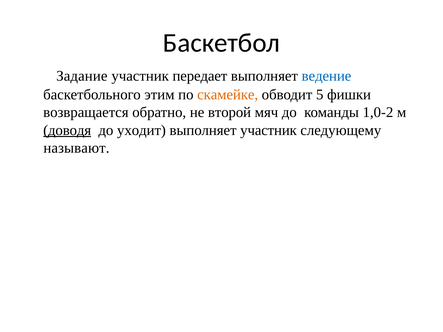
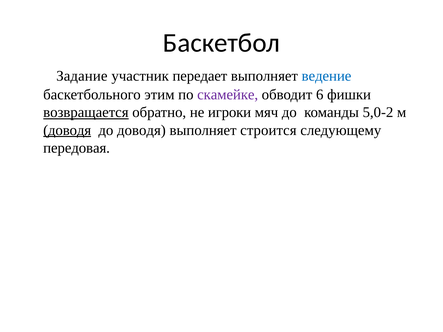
скамейке colour: orange -> purple (228, 95)
5: 5 -> 6 (320, 95)
возвращается underline: none -> present (86, 113)
второй: второй -> игроки (230, 113)
1,0-2: 1,0-2 -> 5,0-2 (378, 113)
до уходит: уходит -> доводя (141, 130)
выполняет участник: участник -> строится (268, 130)
называют: называют -> передовая (77, 148)
